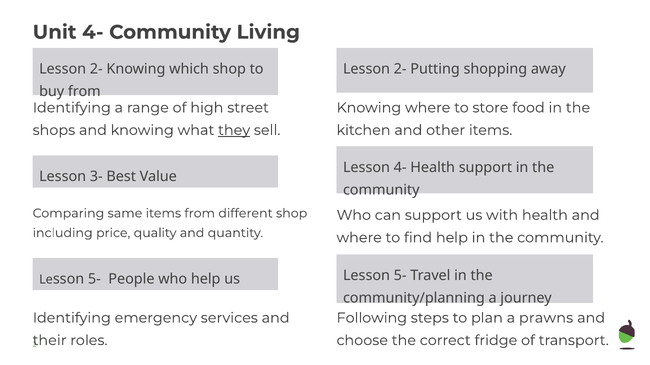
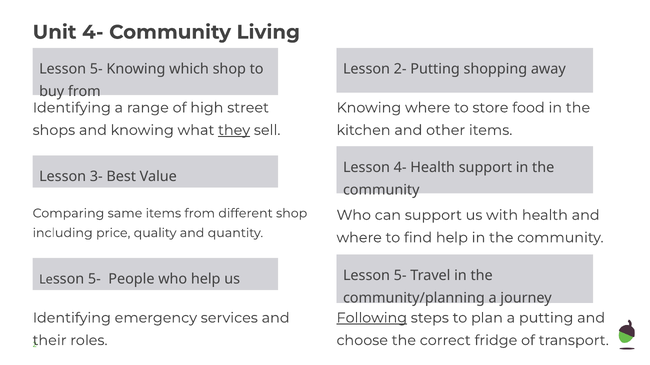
2-: 2- -> 5- (96, 69)
Following underline: none -> present (372, 318)
a prawns: prawns -> putting (546, 318)
